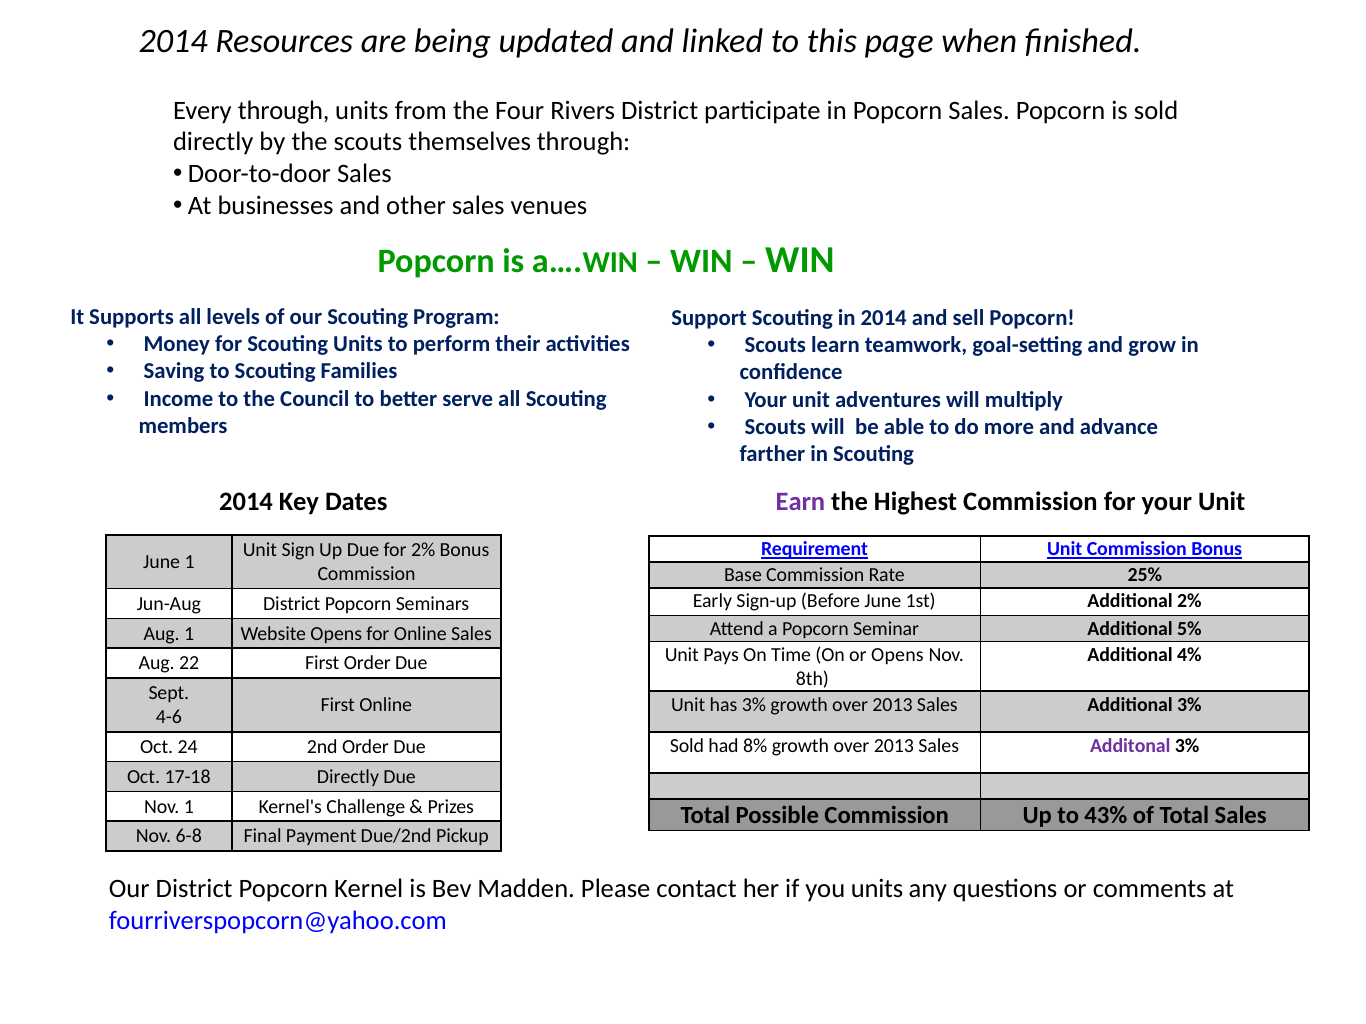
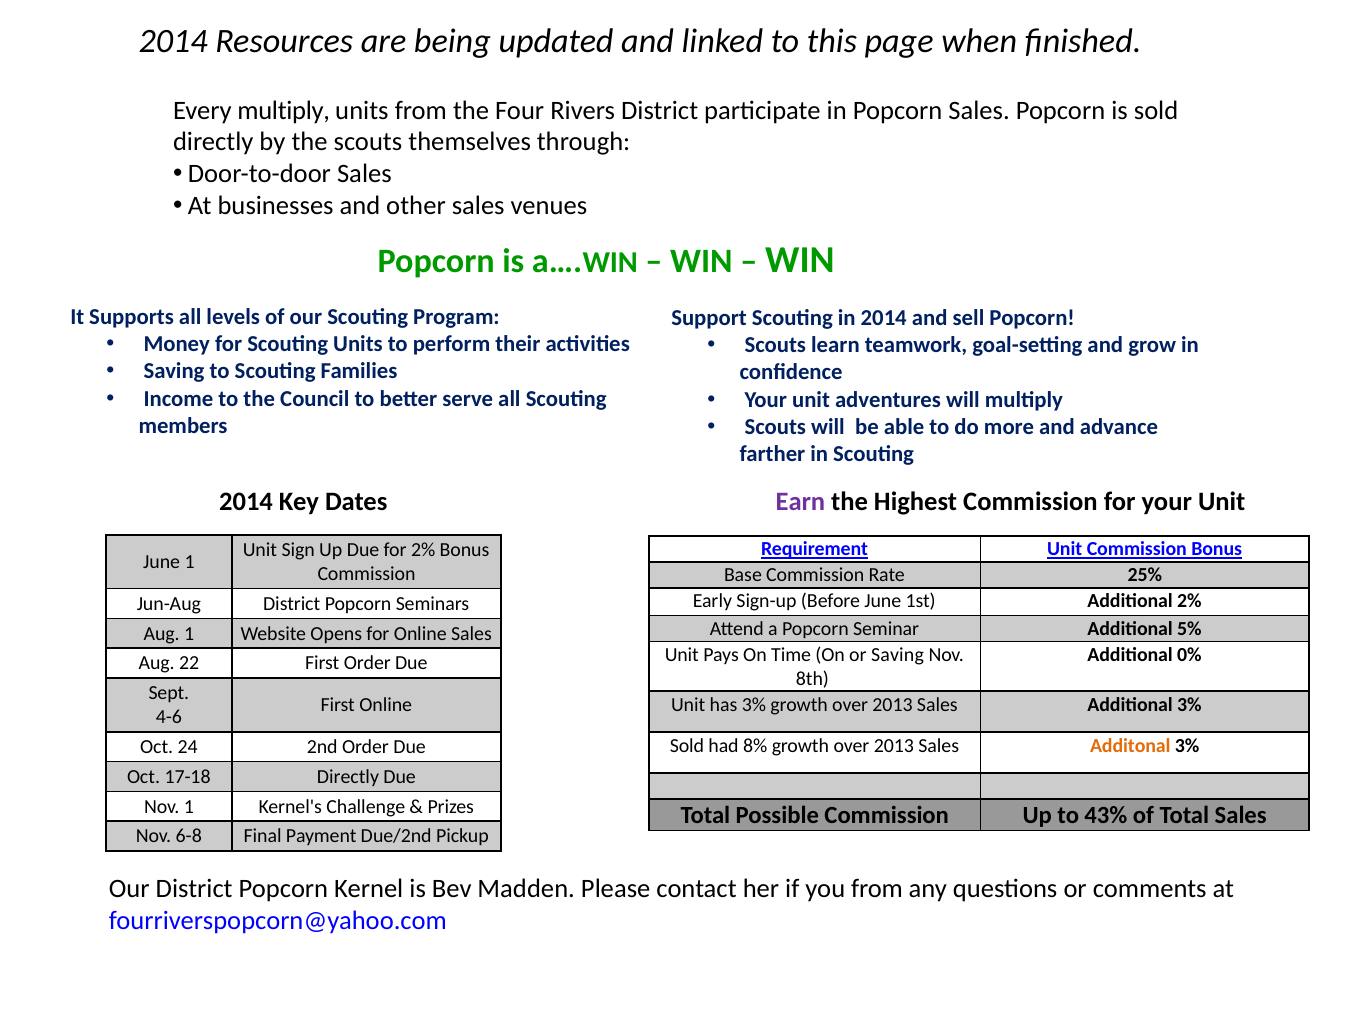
Every through: through -> multiply (284, 110)
or Opens: Opens -> Saving (897, 655)
4%: 4% -> 0% (1189, 655)
Additonal colour: purple -> orange (1130, 746)
you units: units -> from (877, 890)
